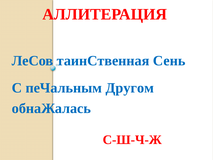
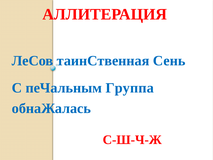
Другом: Другом -> Группа (130, 88)
